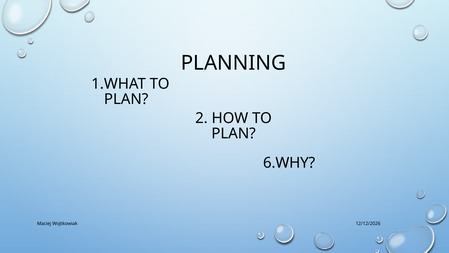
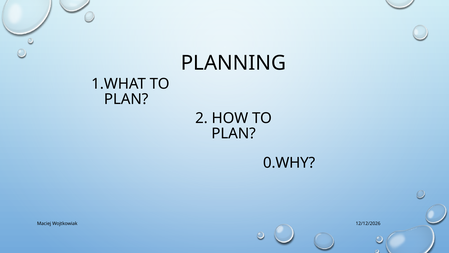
6.WHY: 6.WHY -> 0.WHY (289, 163)
